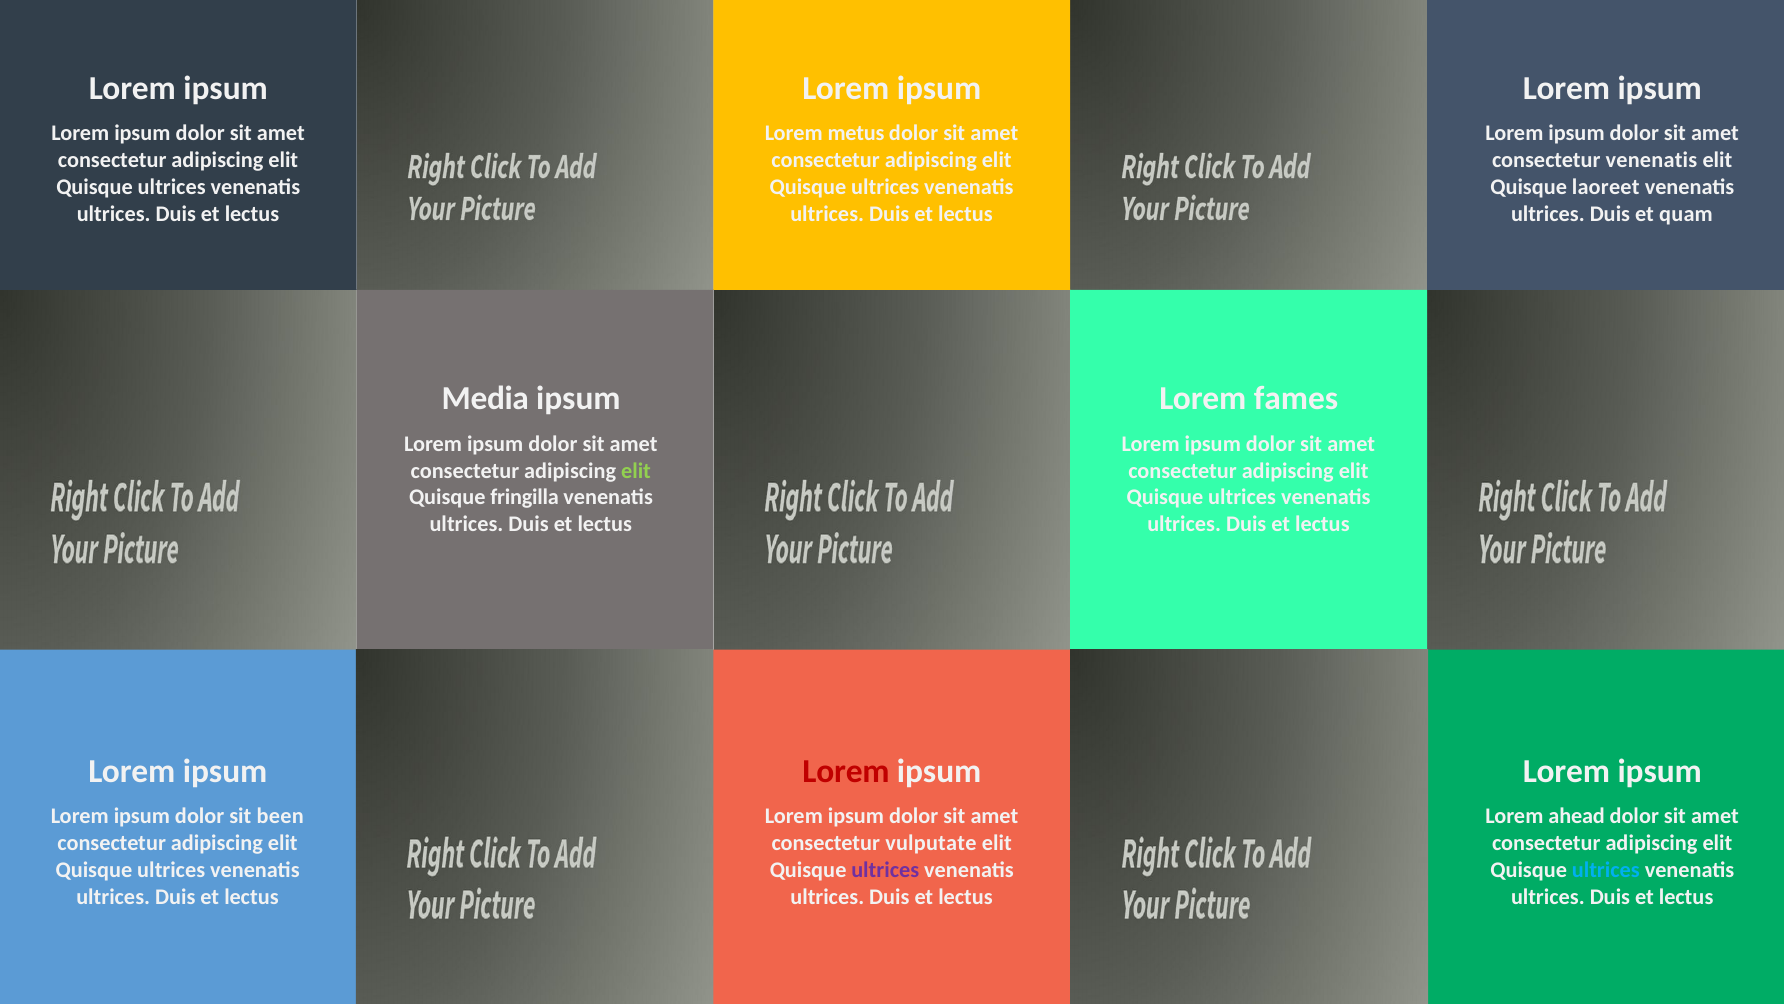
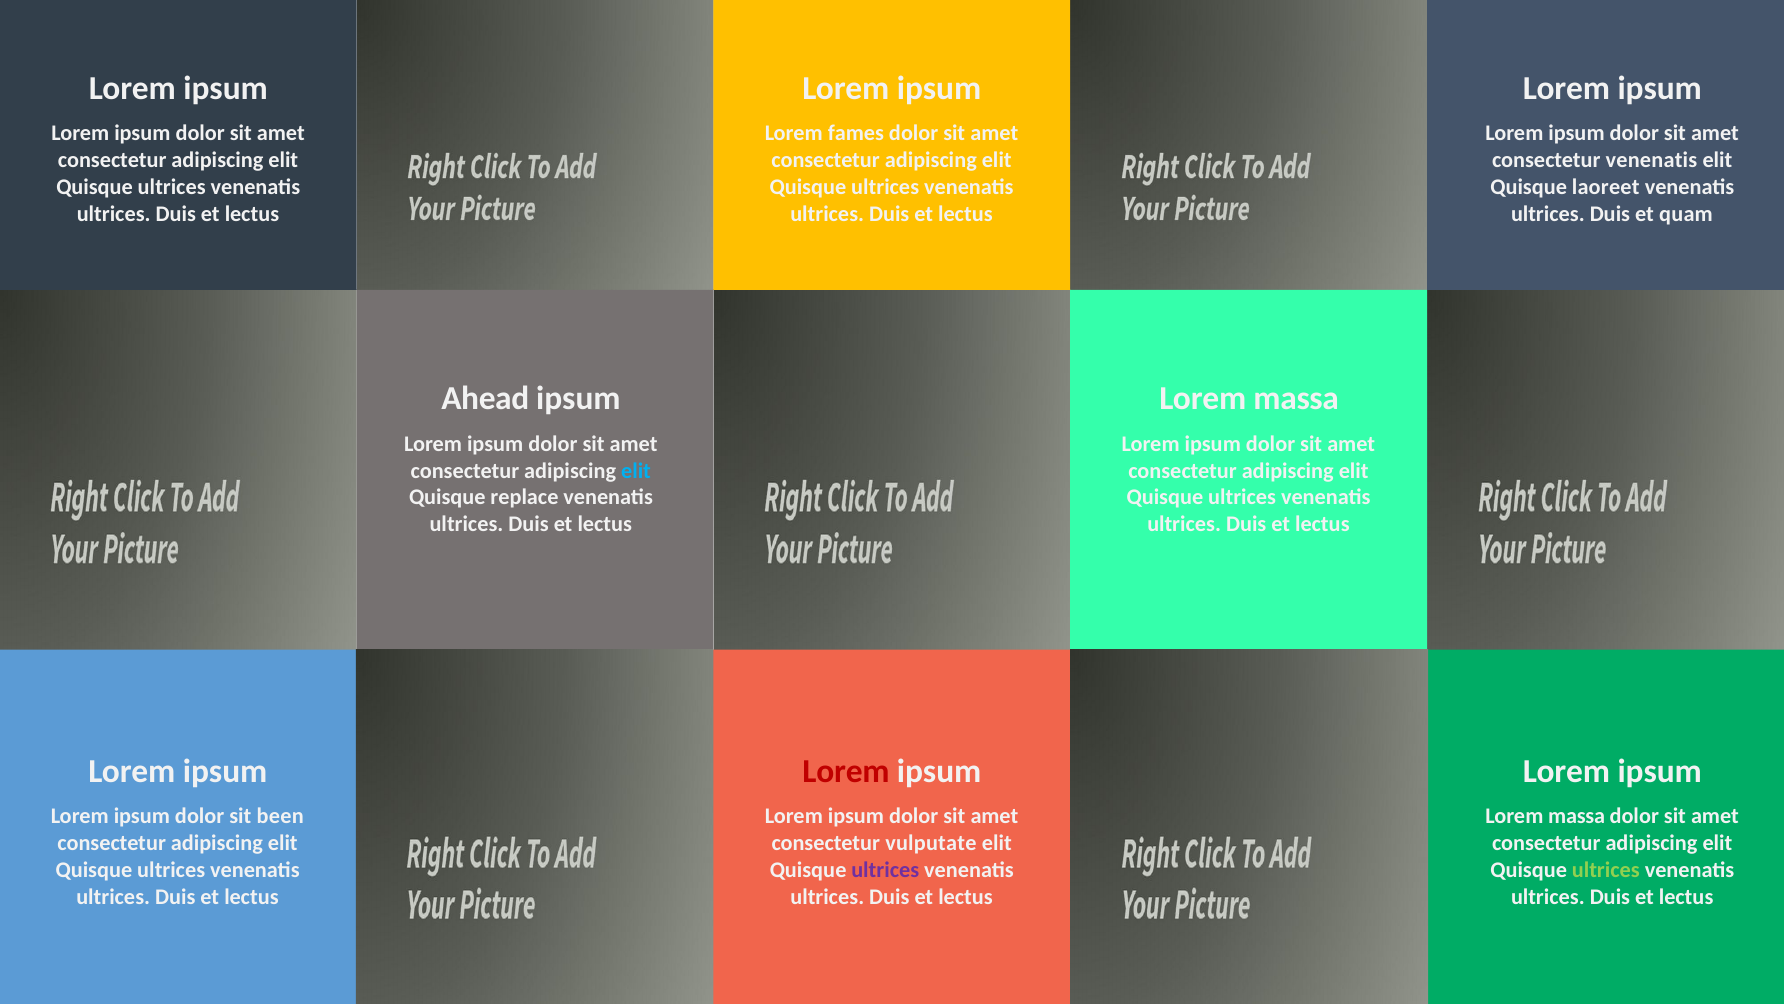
metus: metus -> fames (856, 133)
Media: Media -> Ahead (485, 399)
fames: fames -> massa (1296, 399)
elit colour: light green -> light blue (636, 471)
fringilla: fringilla -> replace (524, 497)
ahead: ahead -> massa (1577, 816)
ultrices colour: light blue -> light green (1606, 870)
